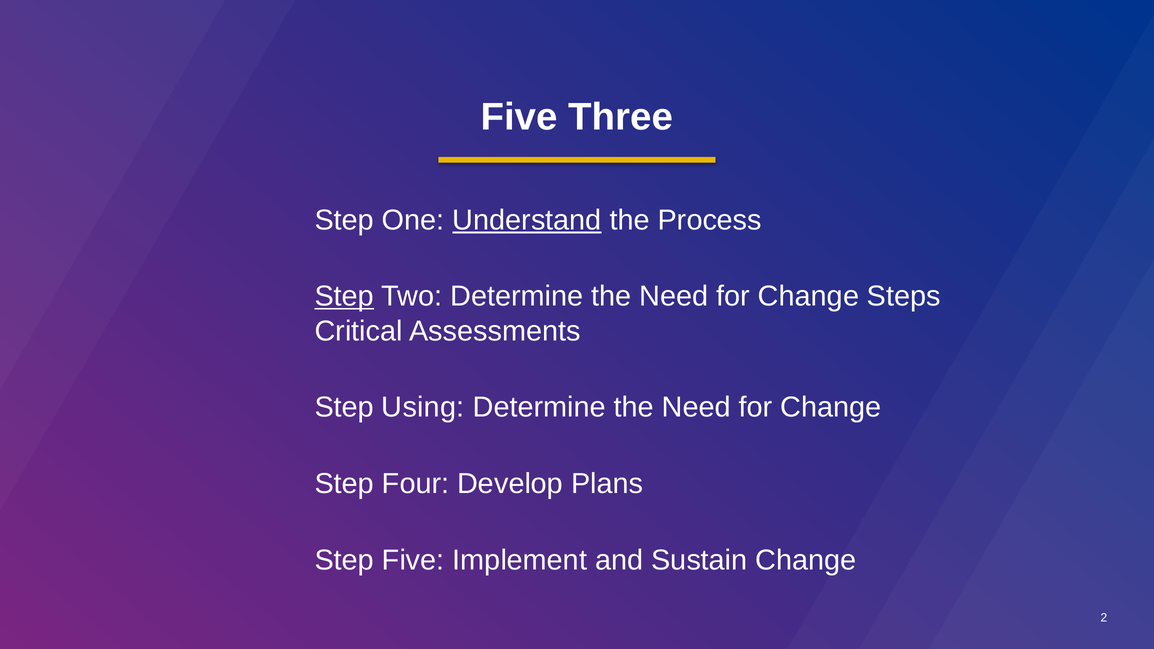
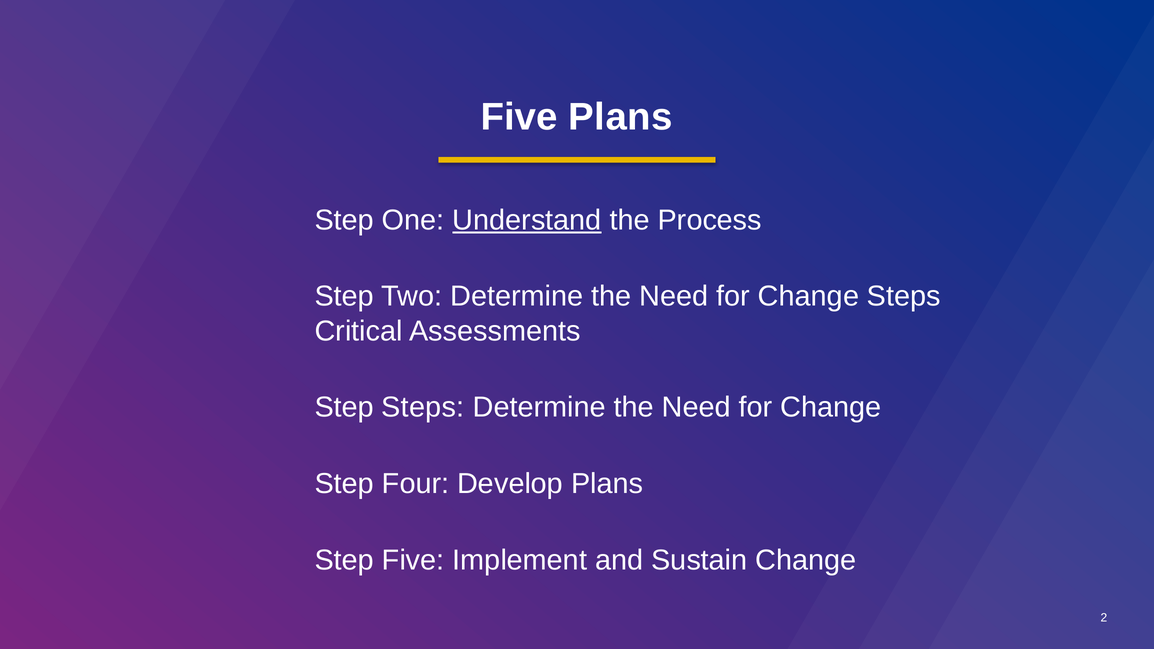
Five Three: Three -> Plans (621, 117)
Step underline: present -> none (344, 296)
Step Using: Using -> Steps (423, 408)
